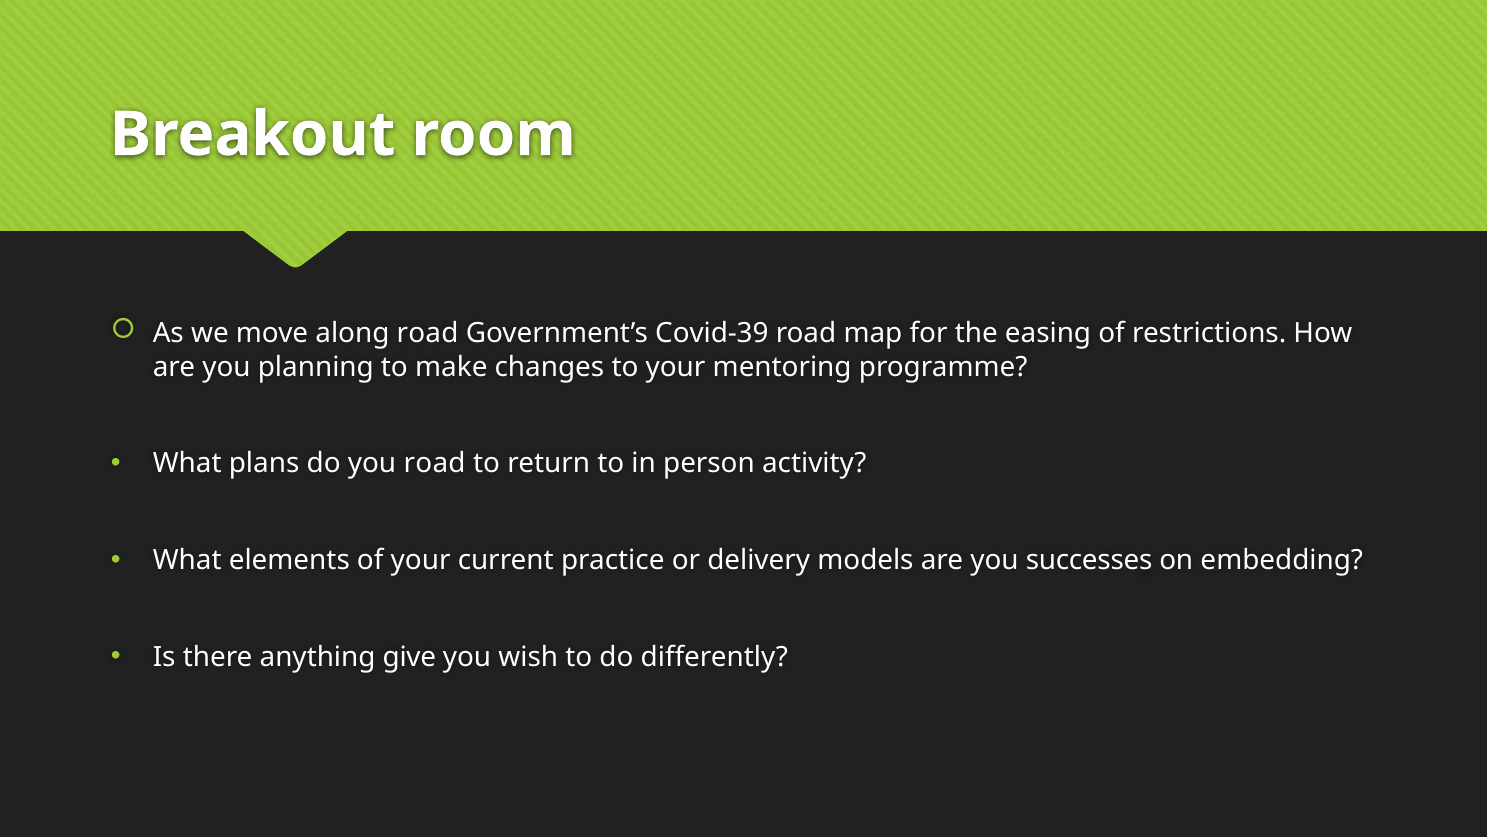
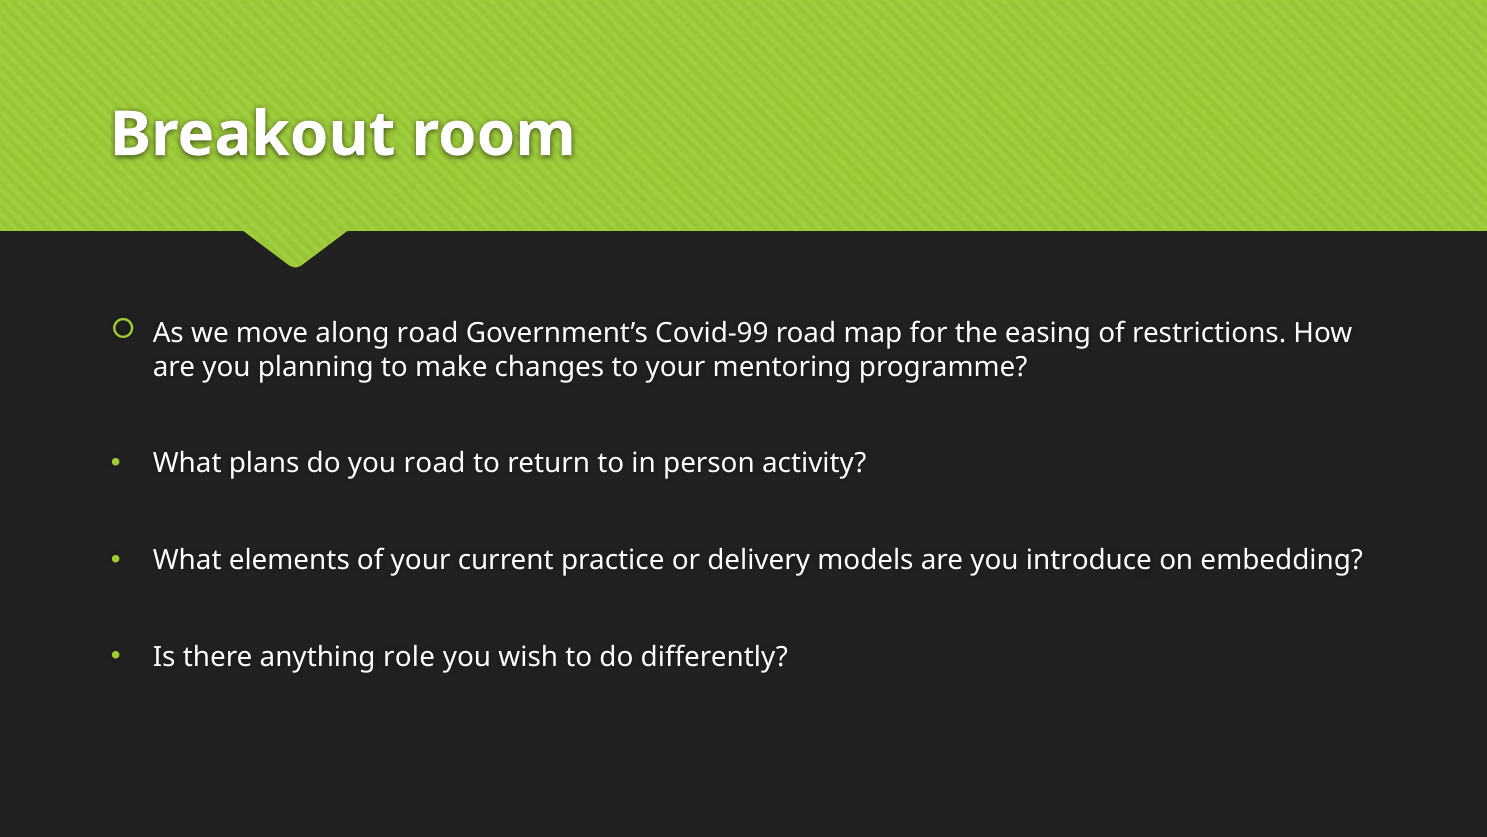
Covid-39: Covid-39 -> Covid-99 (712, 333)
successes: successes -> introduce (1089, 560)
give: give -> role (409, 657)
